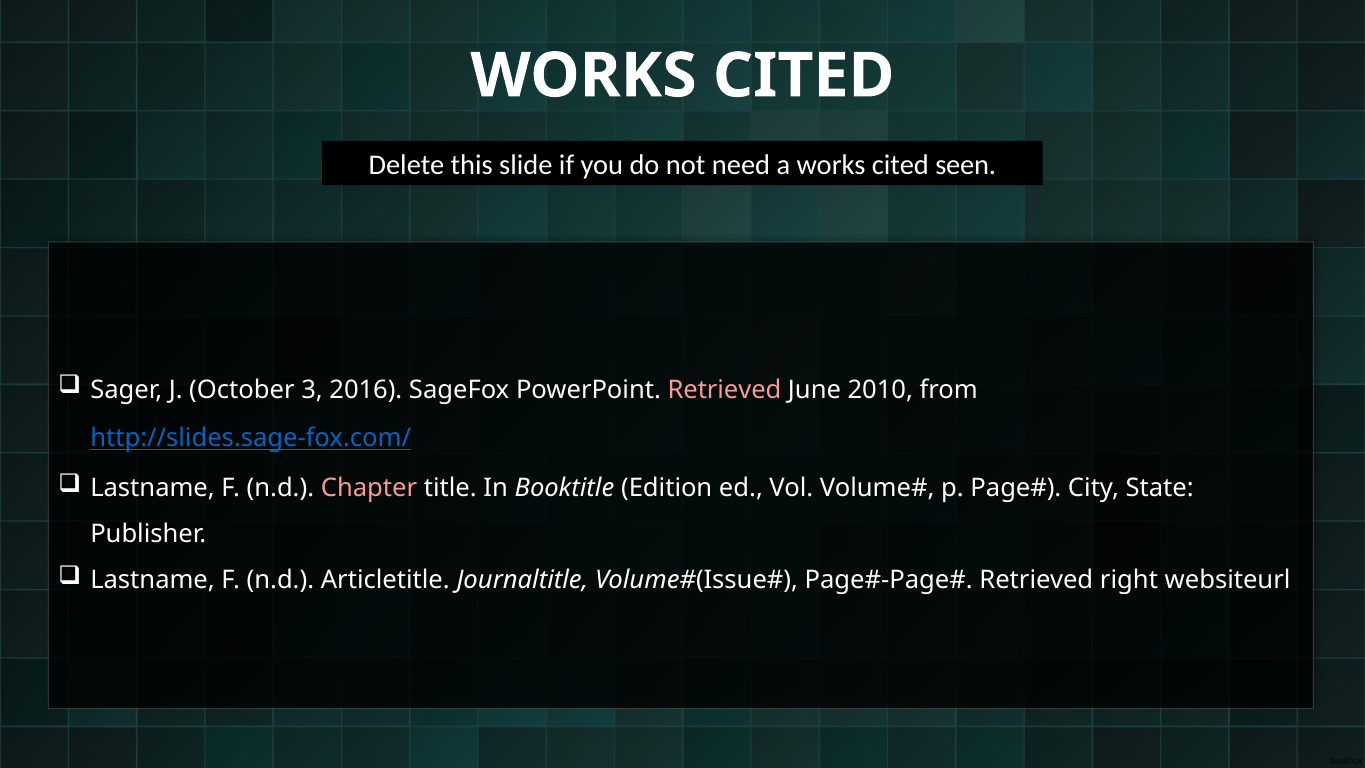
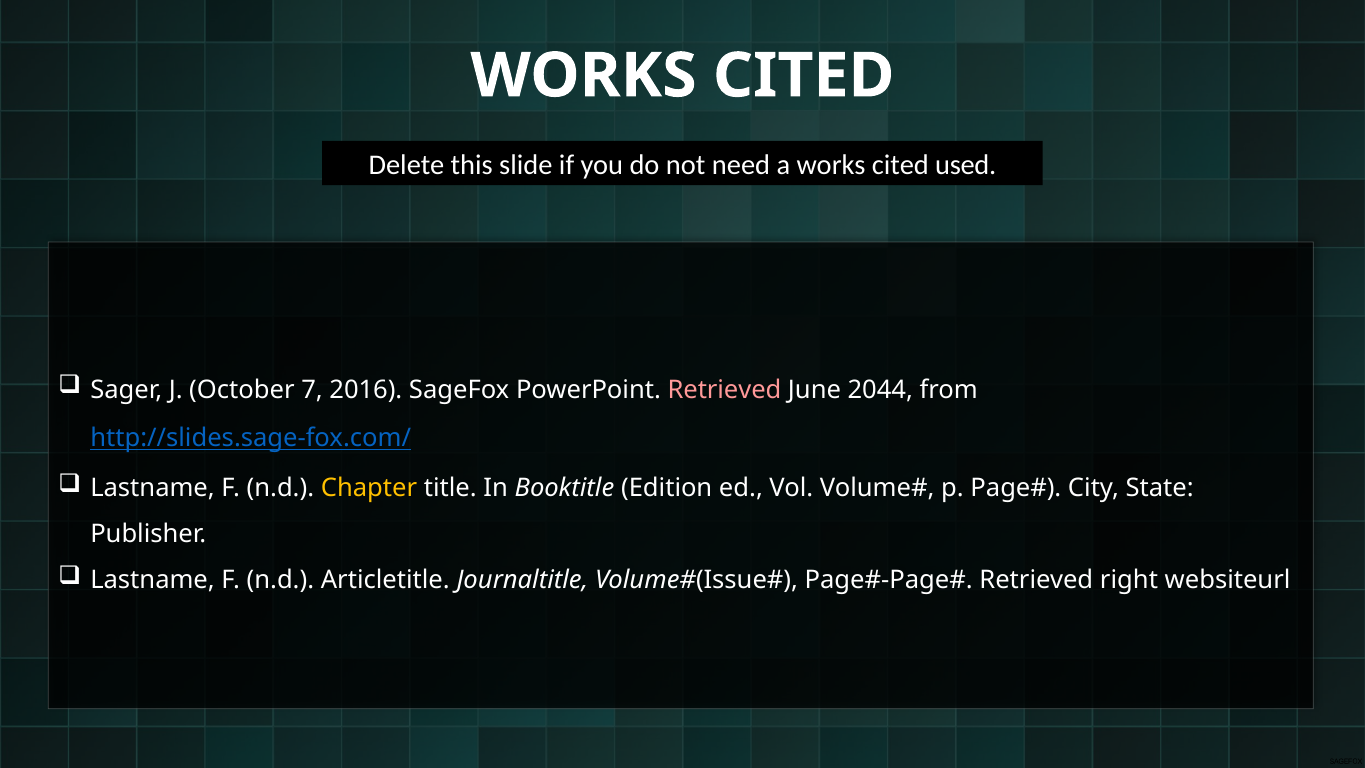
seen: seen -> used (966, 165)
3: 3 -> 7 (312, 390)
2010: 2010 -> 2044 (880, 390)
Chapter colour: pink -> yellow (369, 488)
